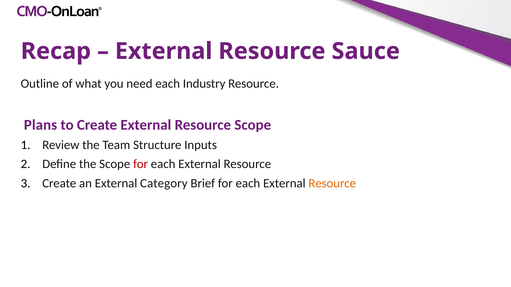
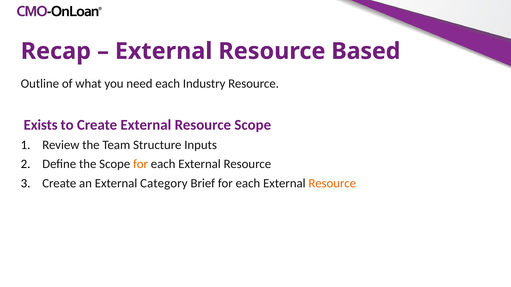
Sauce: Sauce -> Based (366, 51)
Plans: Plans -> Exists (41, 125)
for colour: red -> orange (141, 164)
